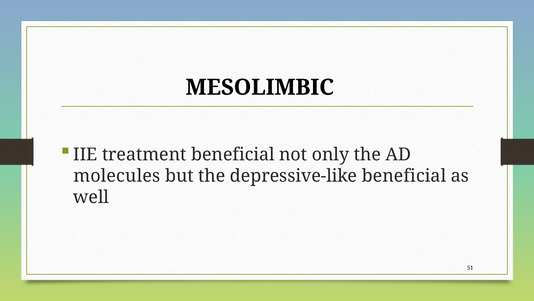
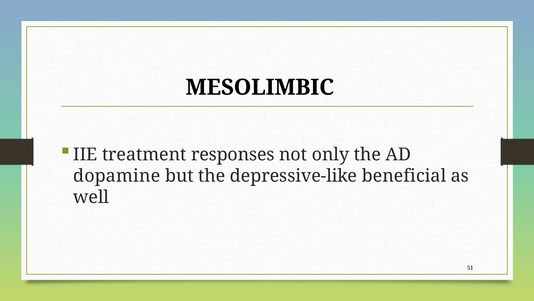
treatment beneficial: beneficial -> responses (233, 154)
molecules: molecules -> dopamine (117, 176)
